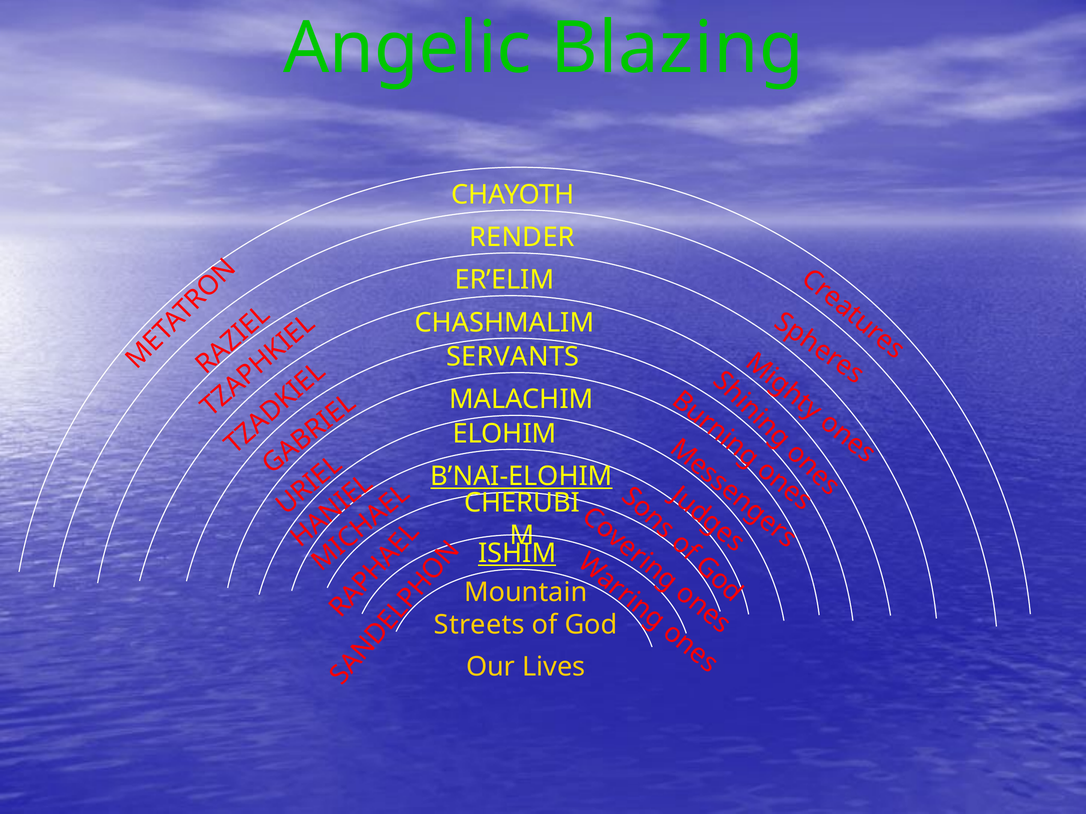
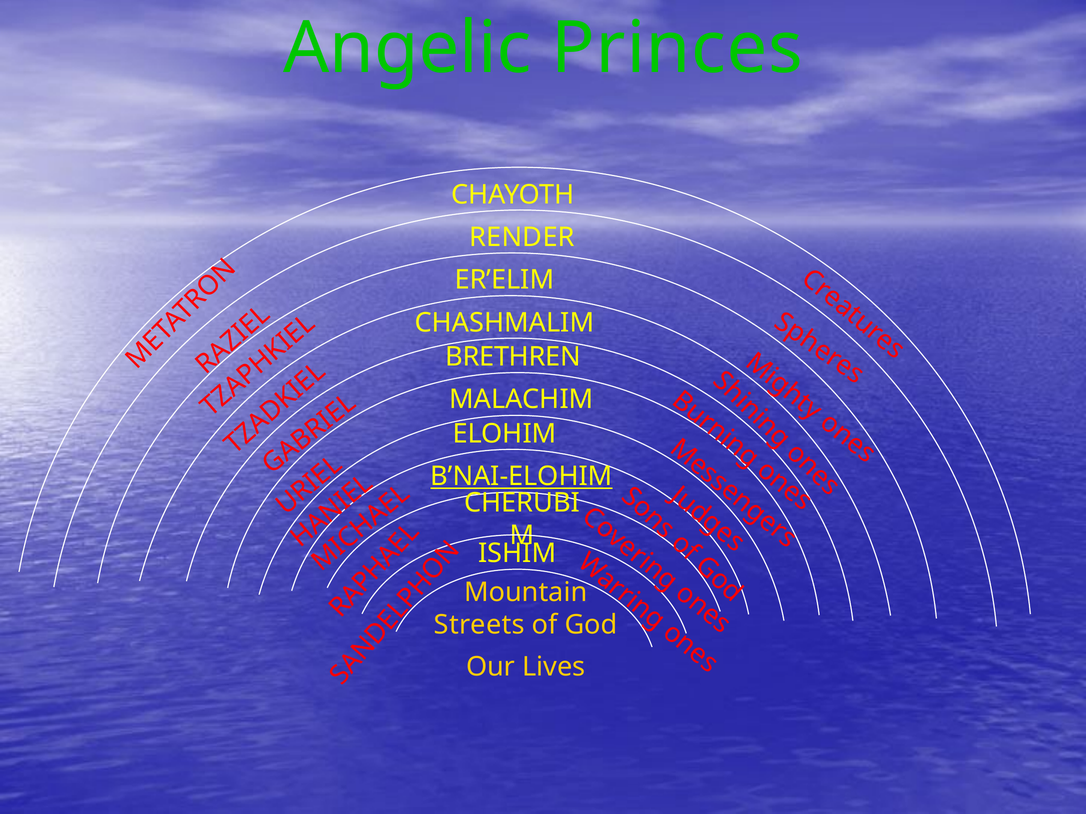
Blazing: Blazing -> Princes (677, 48)
SERVANTS: SERVANTS -> BRETHREN (513, 357)
ISHIM underline: present -> none (517, 554)
